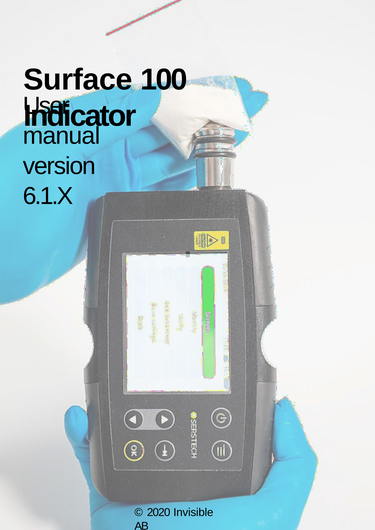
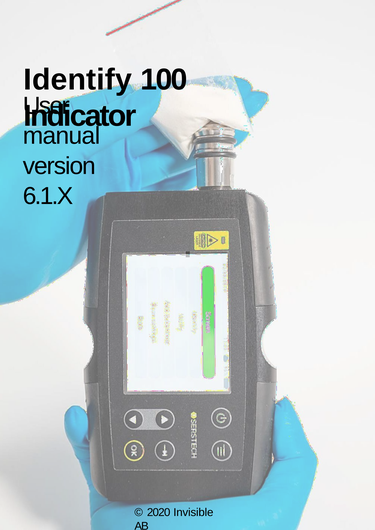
Surface: Surface -> Identify (78, 80)
